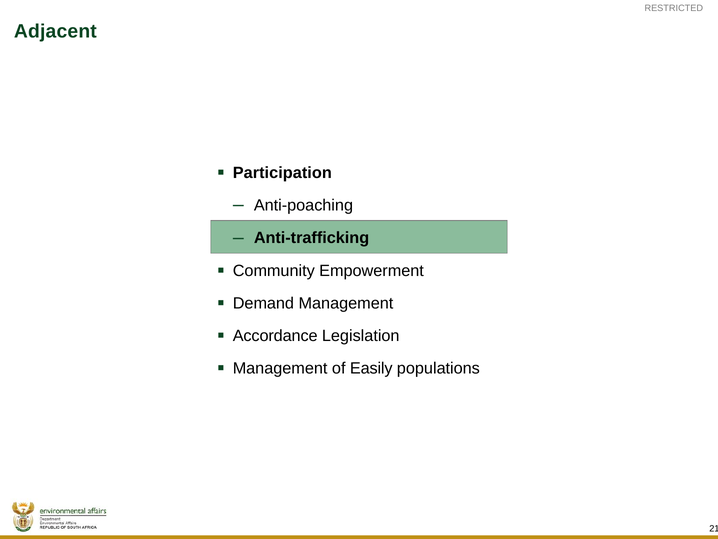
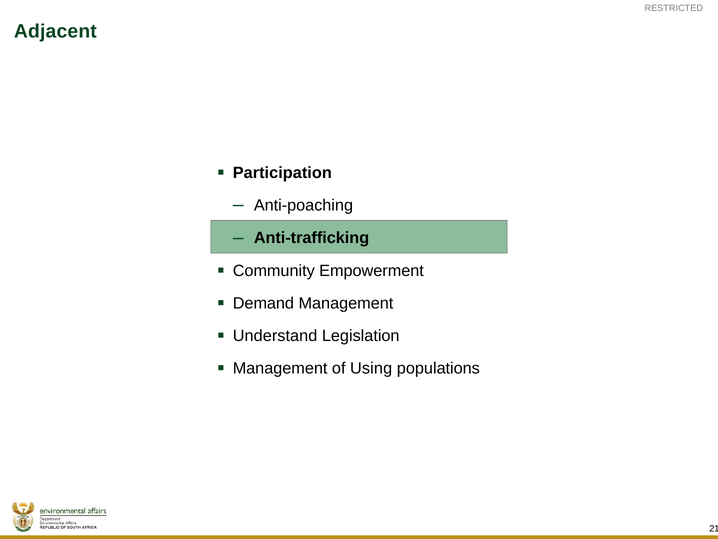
Accordance: Accordance -> Understand (275, 336)
Easily: Easily -> Using (371, 368)
